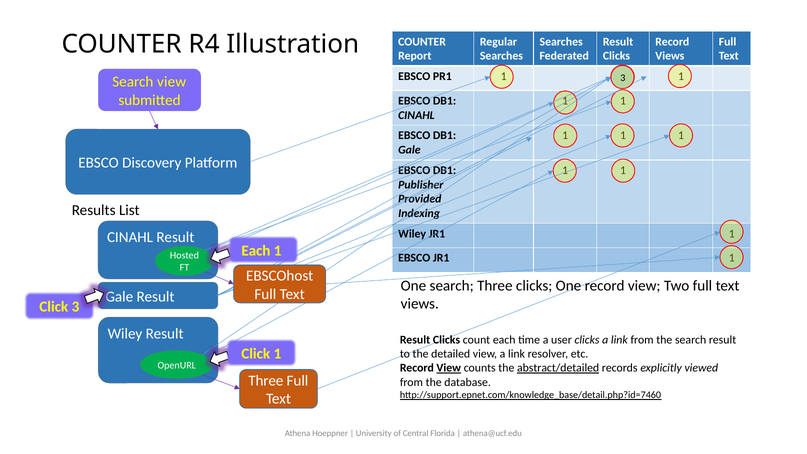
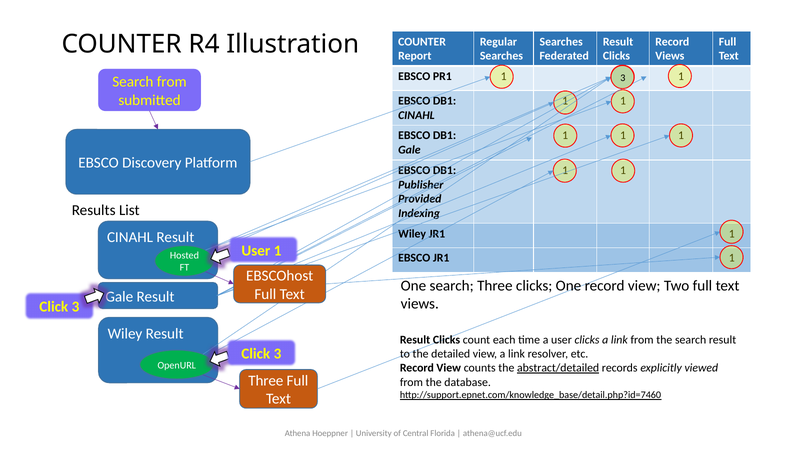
Search view: view -> from (172, 82)
Each: Each -> User (256, 251)
1: 1 -> 3 (277, 353)
View underline: present -> none (449, 368)
